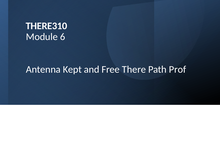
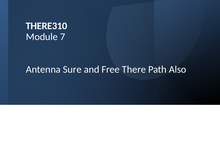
6: 6 -> 7 (63, 37)
Kept: Kept -> Sure (72, 69)
Prof: Prof -> Also (178, 69)
